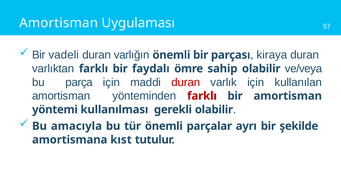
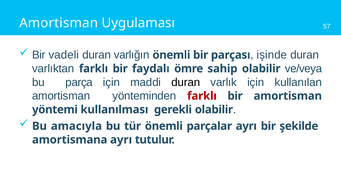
kiraya: kiraya -> işinde (272, 55)
duran colour: red -> black (186, 82)
amortismana kıst: kıst -> ayrı (121, 140)
